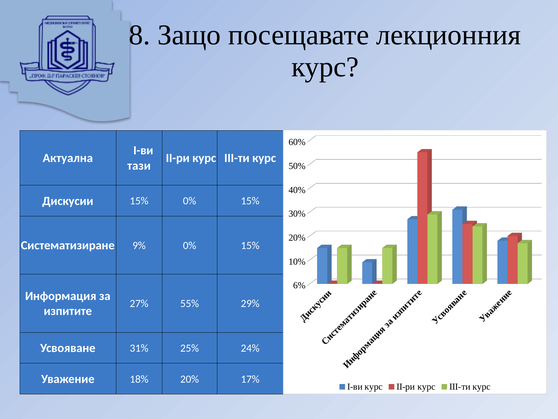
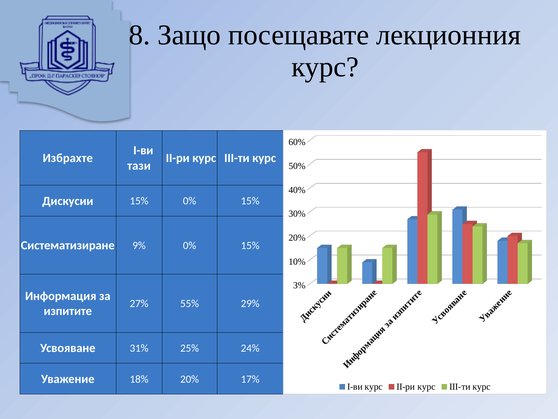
Актуална: Актуална -> Избрахте (68, 158)
6%: 6% -> 3% (299, 285)
